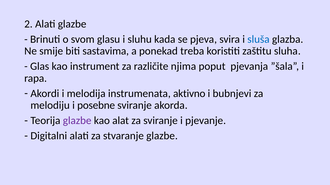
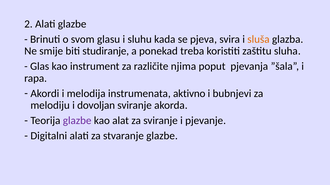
sluša colour: blue -> orange (258, 39)
sastavima: sastavima -> studiranje (106, 51)
posebne: posebne -> dovoljan (96, 106)
